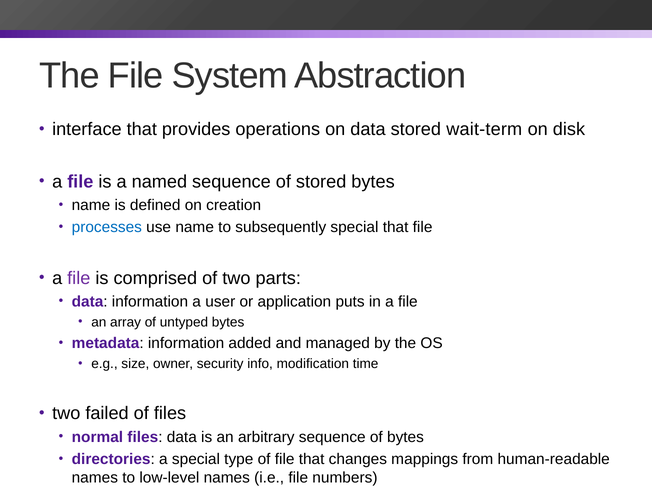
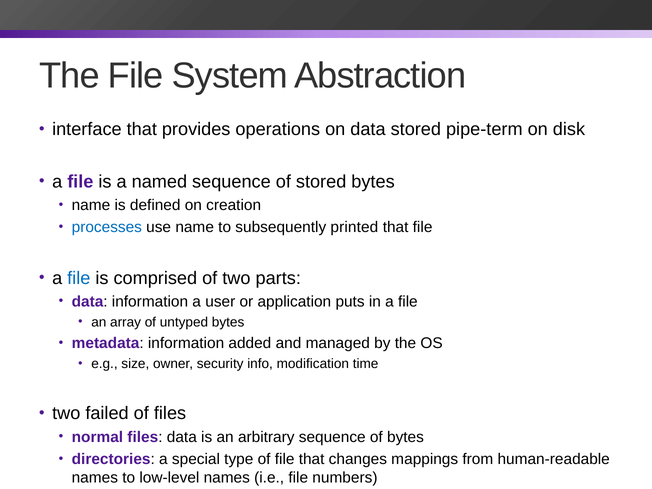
wait-term: wait-term -> pipe-term (484, 130)
subsequently special: special -> printed (354, 227)
file colour: purple -> blue (79, 278)
